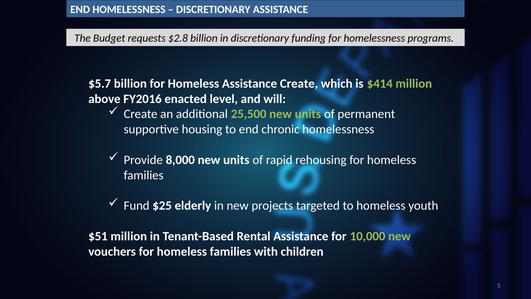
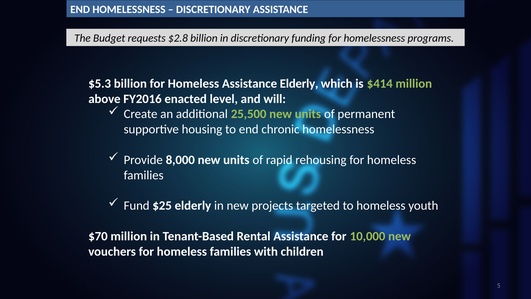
$5.7: $5.7 -> $5.3 (100, 83)
Assistance Create: Create -> Elderly (299, 83)
$51: $51 -> $70 (98, 236)
